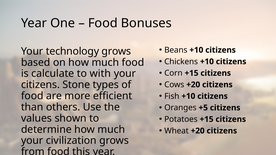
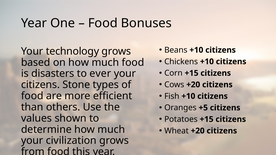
calculate: calculate -> disasters (53, 74)
with: with -> ever (100, 74)
